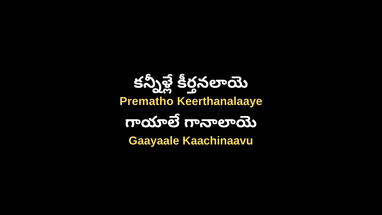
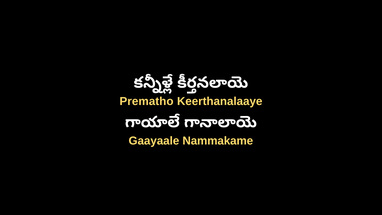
Kaachinaavu: Kaachinaavu -> Nammakame (218, 141)
